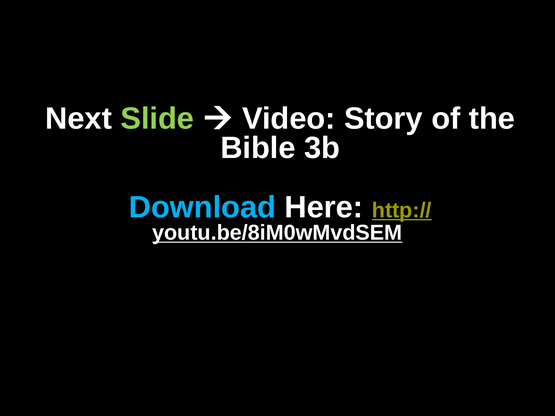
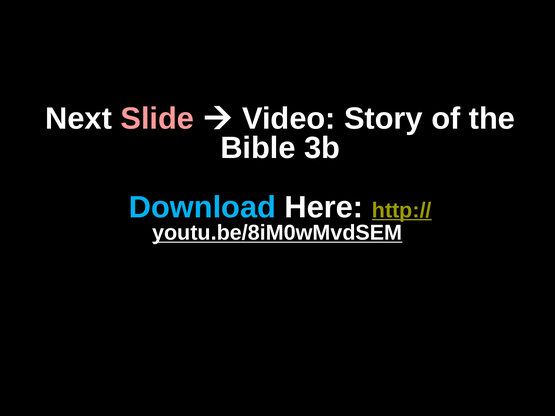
Slide colour: light green -> pink (157, 119)
